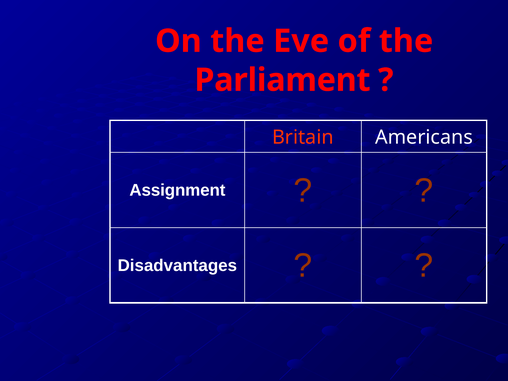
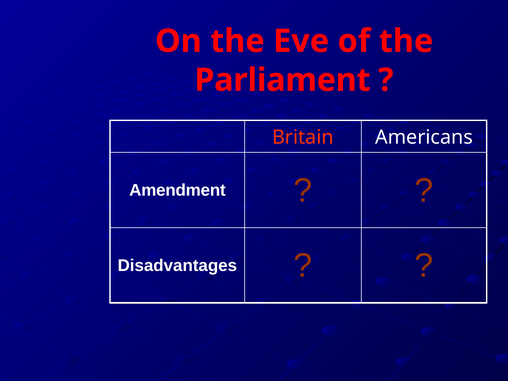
Assignment: Assignment -> Amendment (177, 190)
